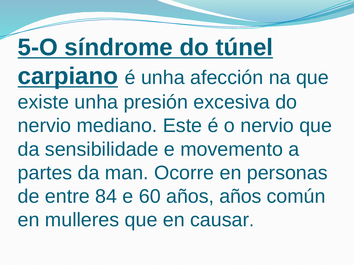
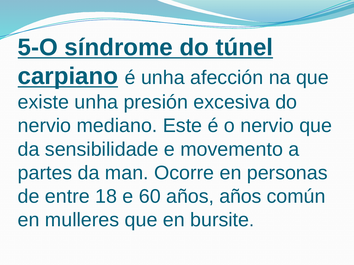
84: 84 -> 18 (106, 197)
causar: causar -> bursite (220, 220)
